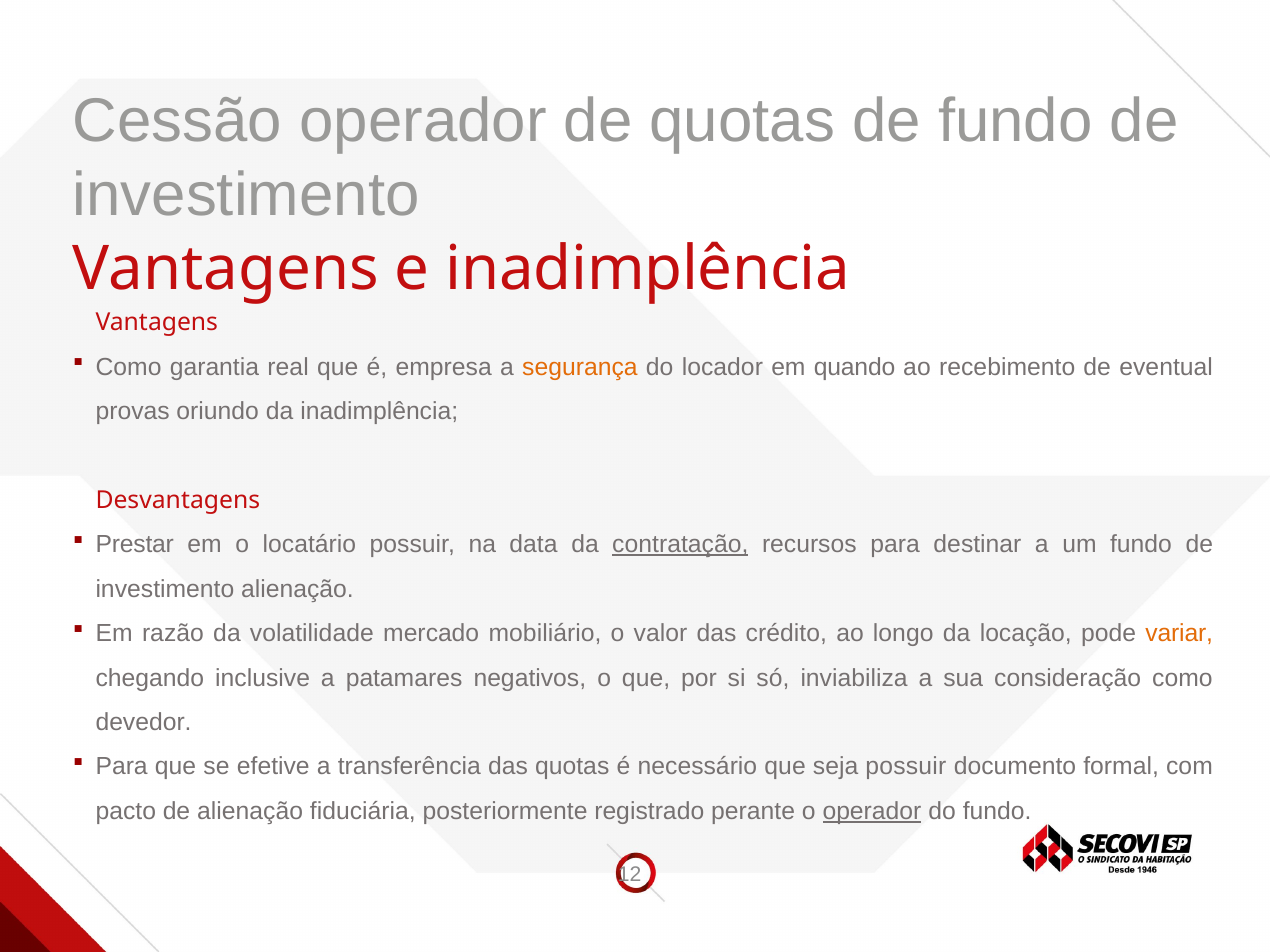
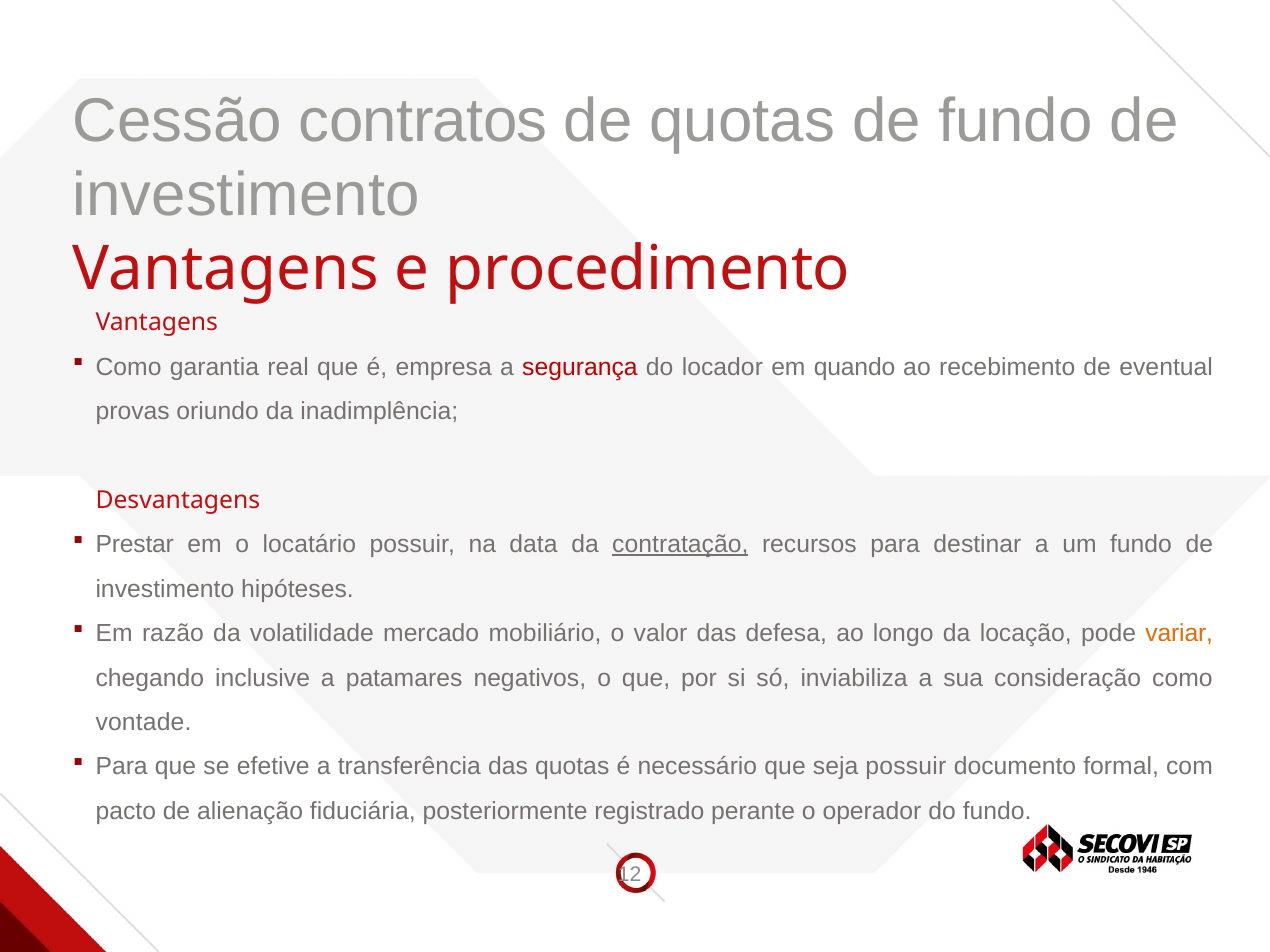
Cessão operador: operador -> contratos (423, 121)
e inadimplência: inadimplência -> procedimento (648, 269)
segurança colour: orange -> red (580, 367)
investimento alienação: alienação -> hipóteses (297, 589)
crédito: crédito -> defesa (786, 634)
devedor: devedor -> vontade (143, 723)
operador underline: present -> none (872, 812)
